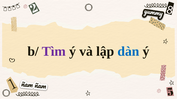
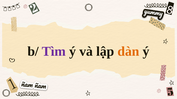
dàn colour: blue -> orange (128, 52)
